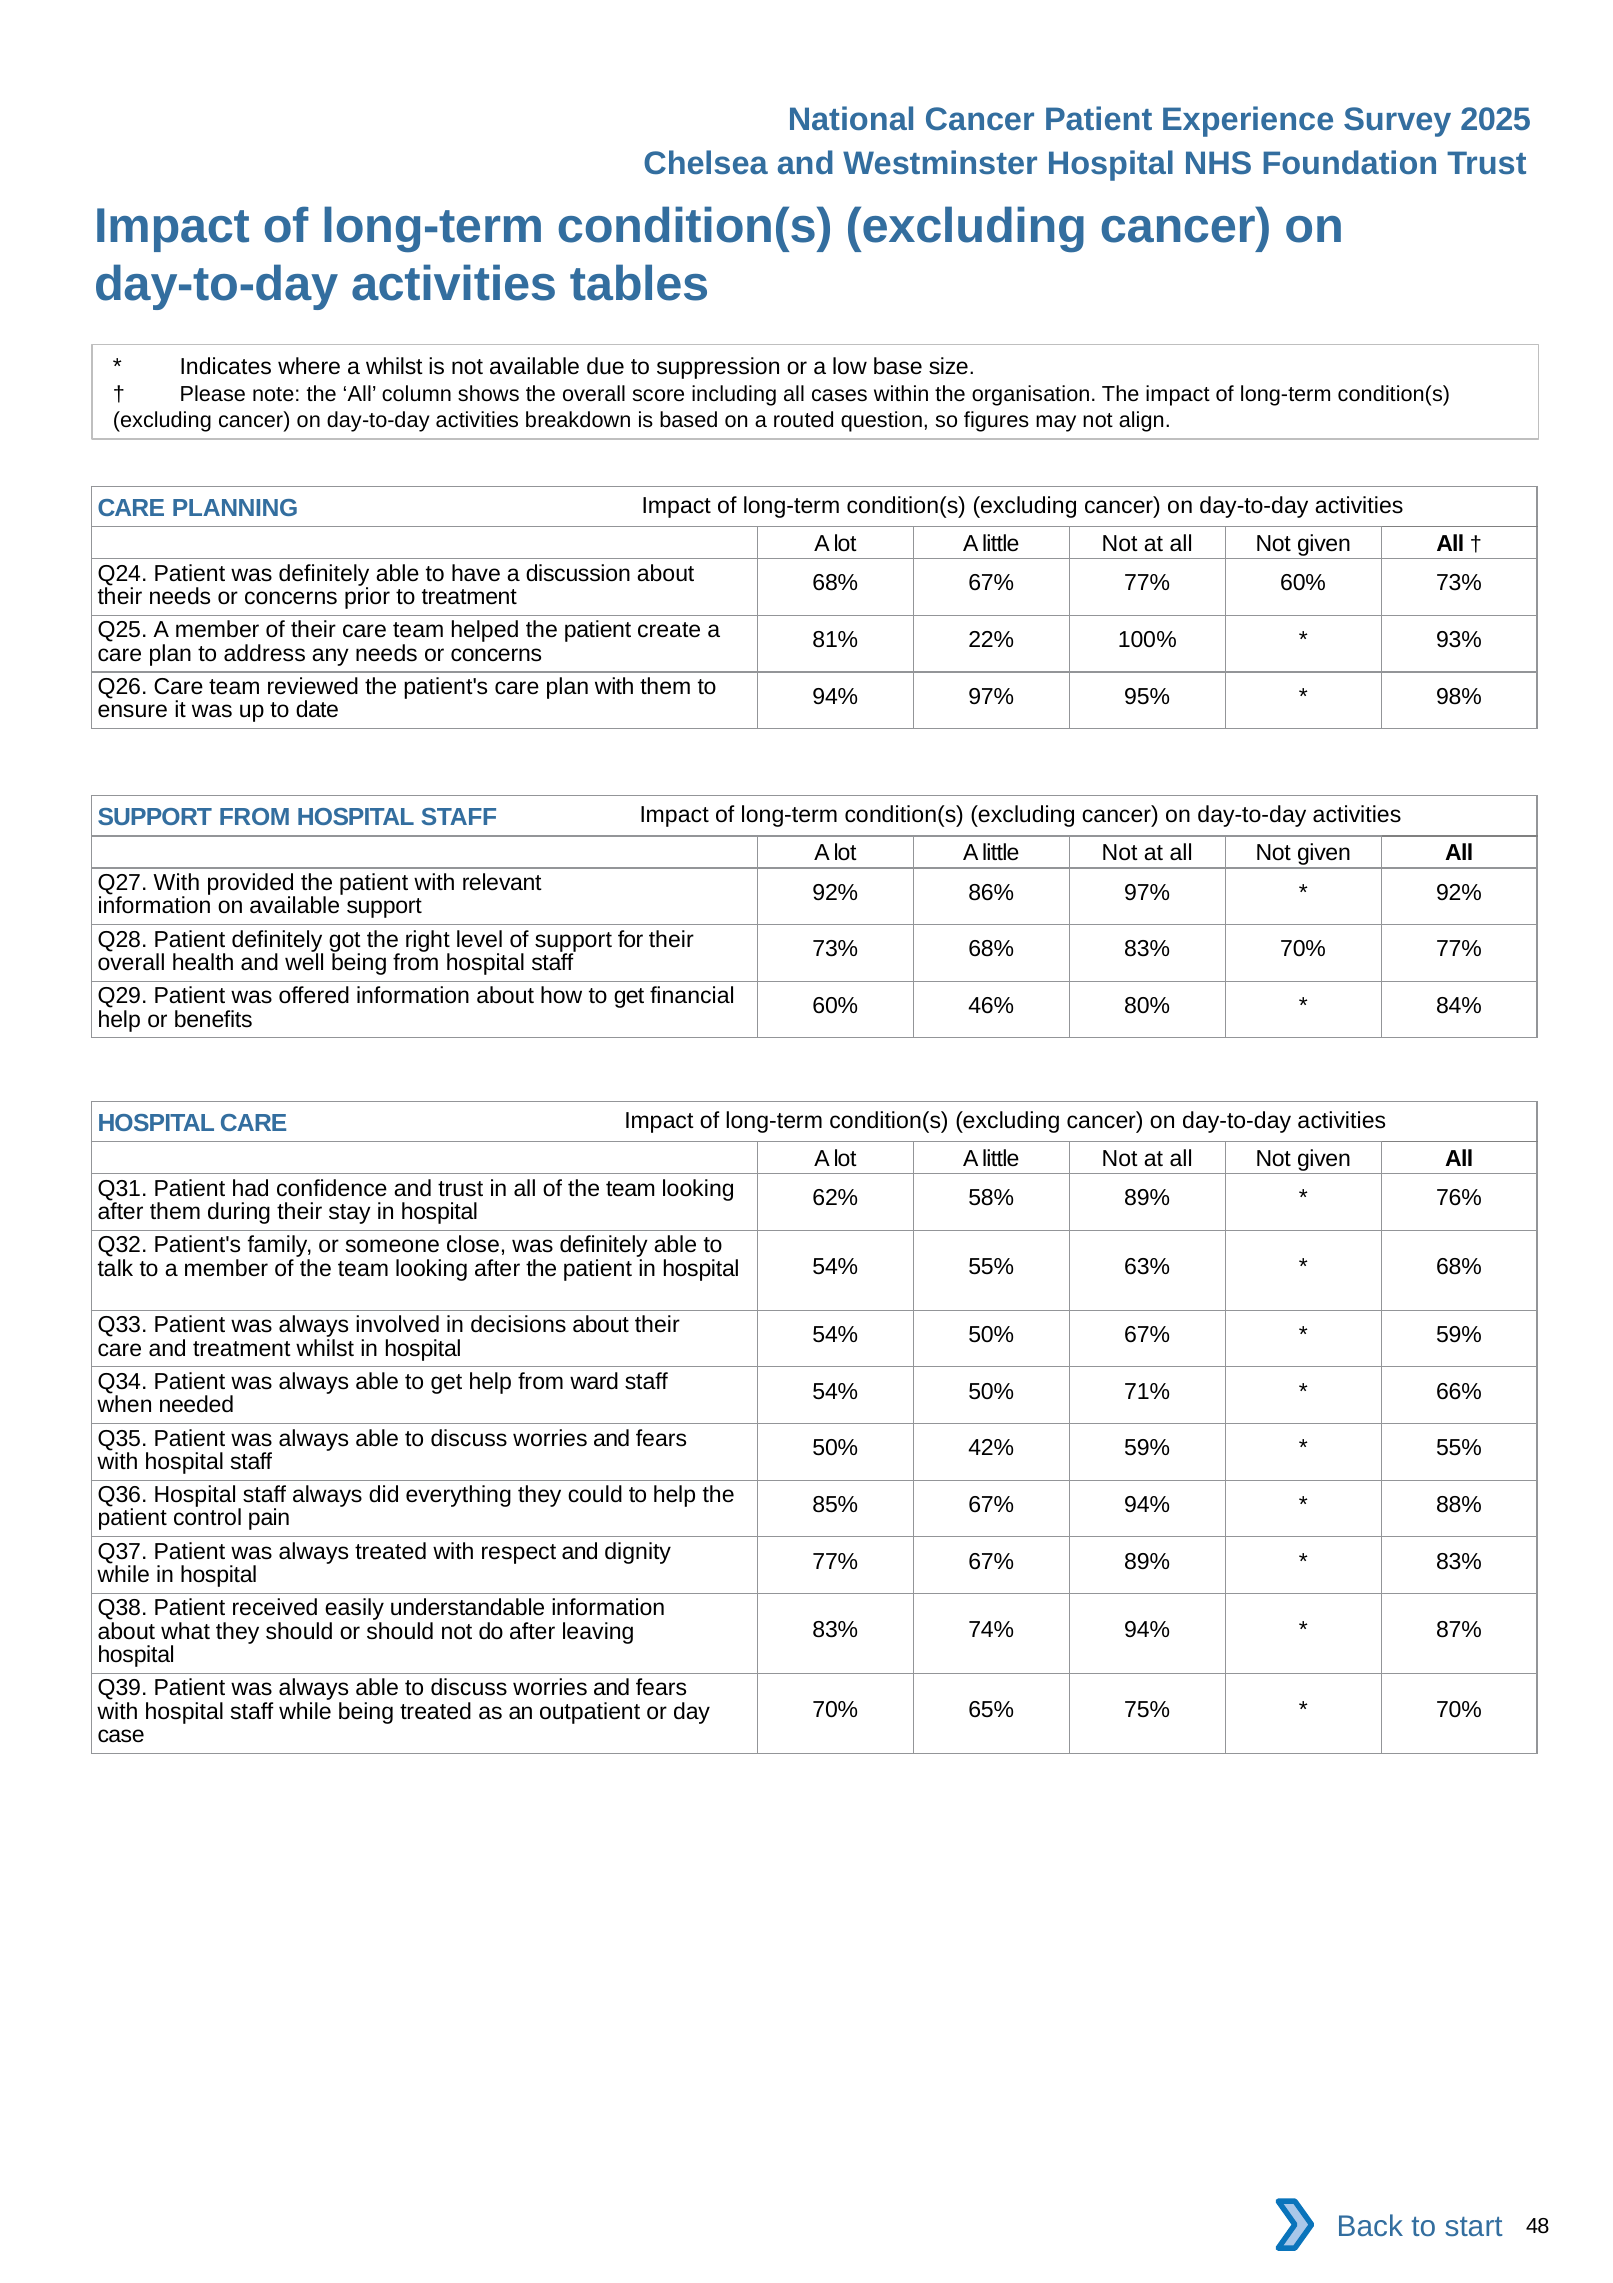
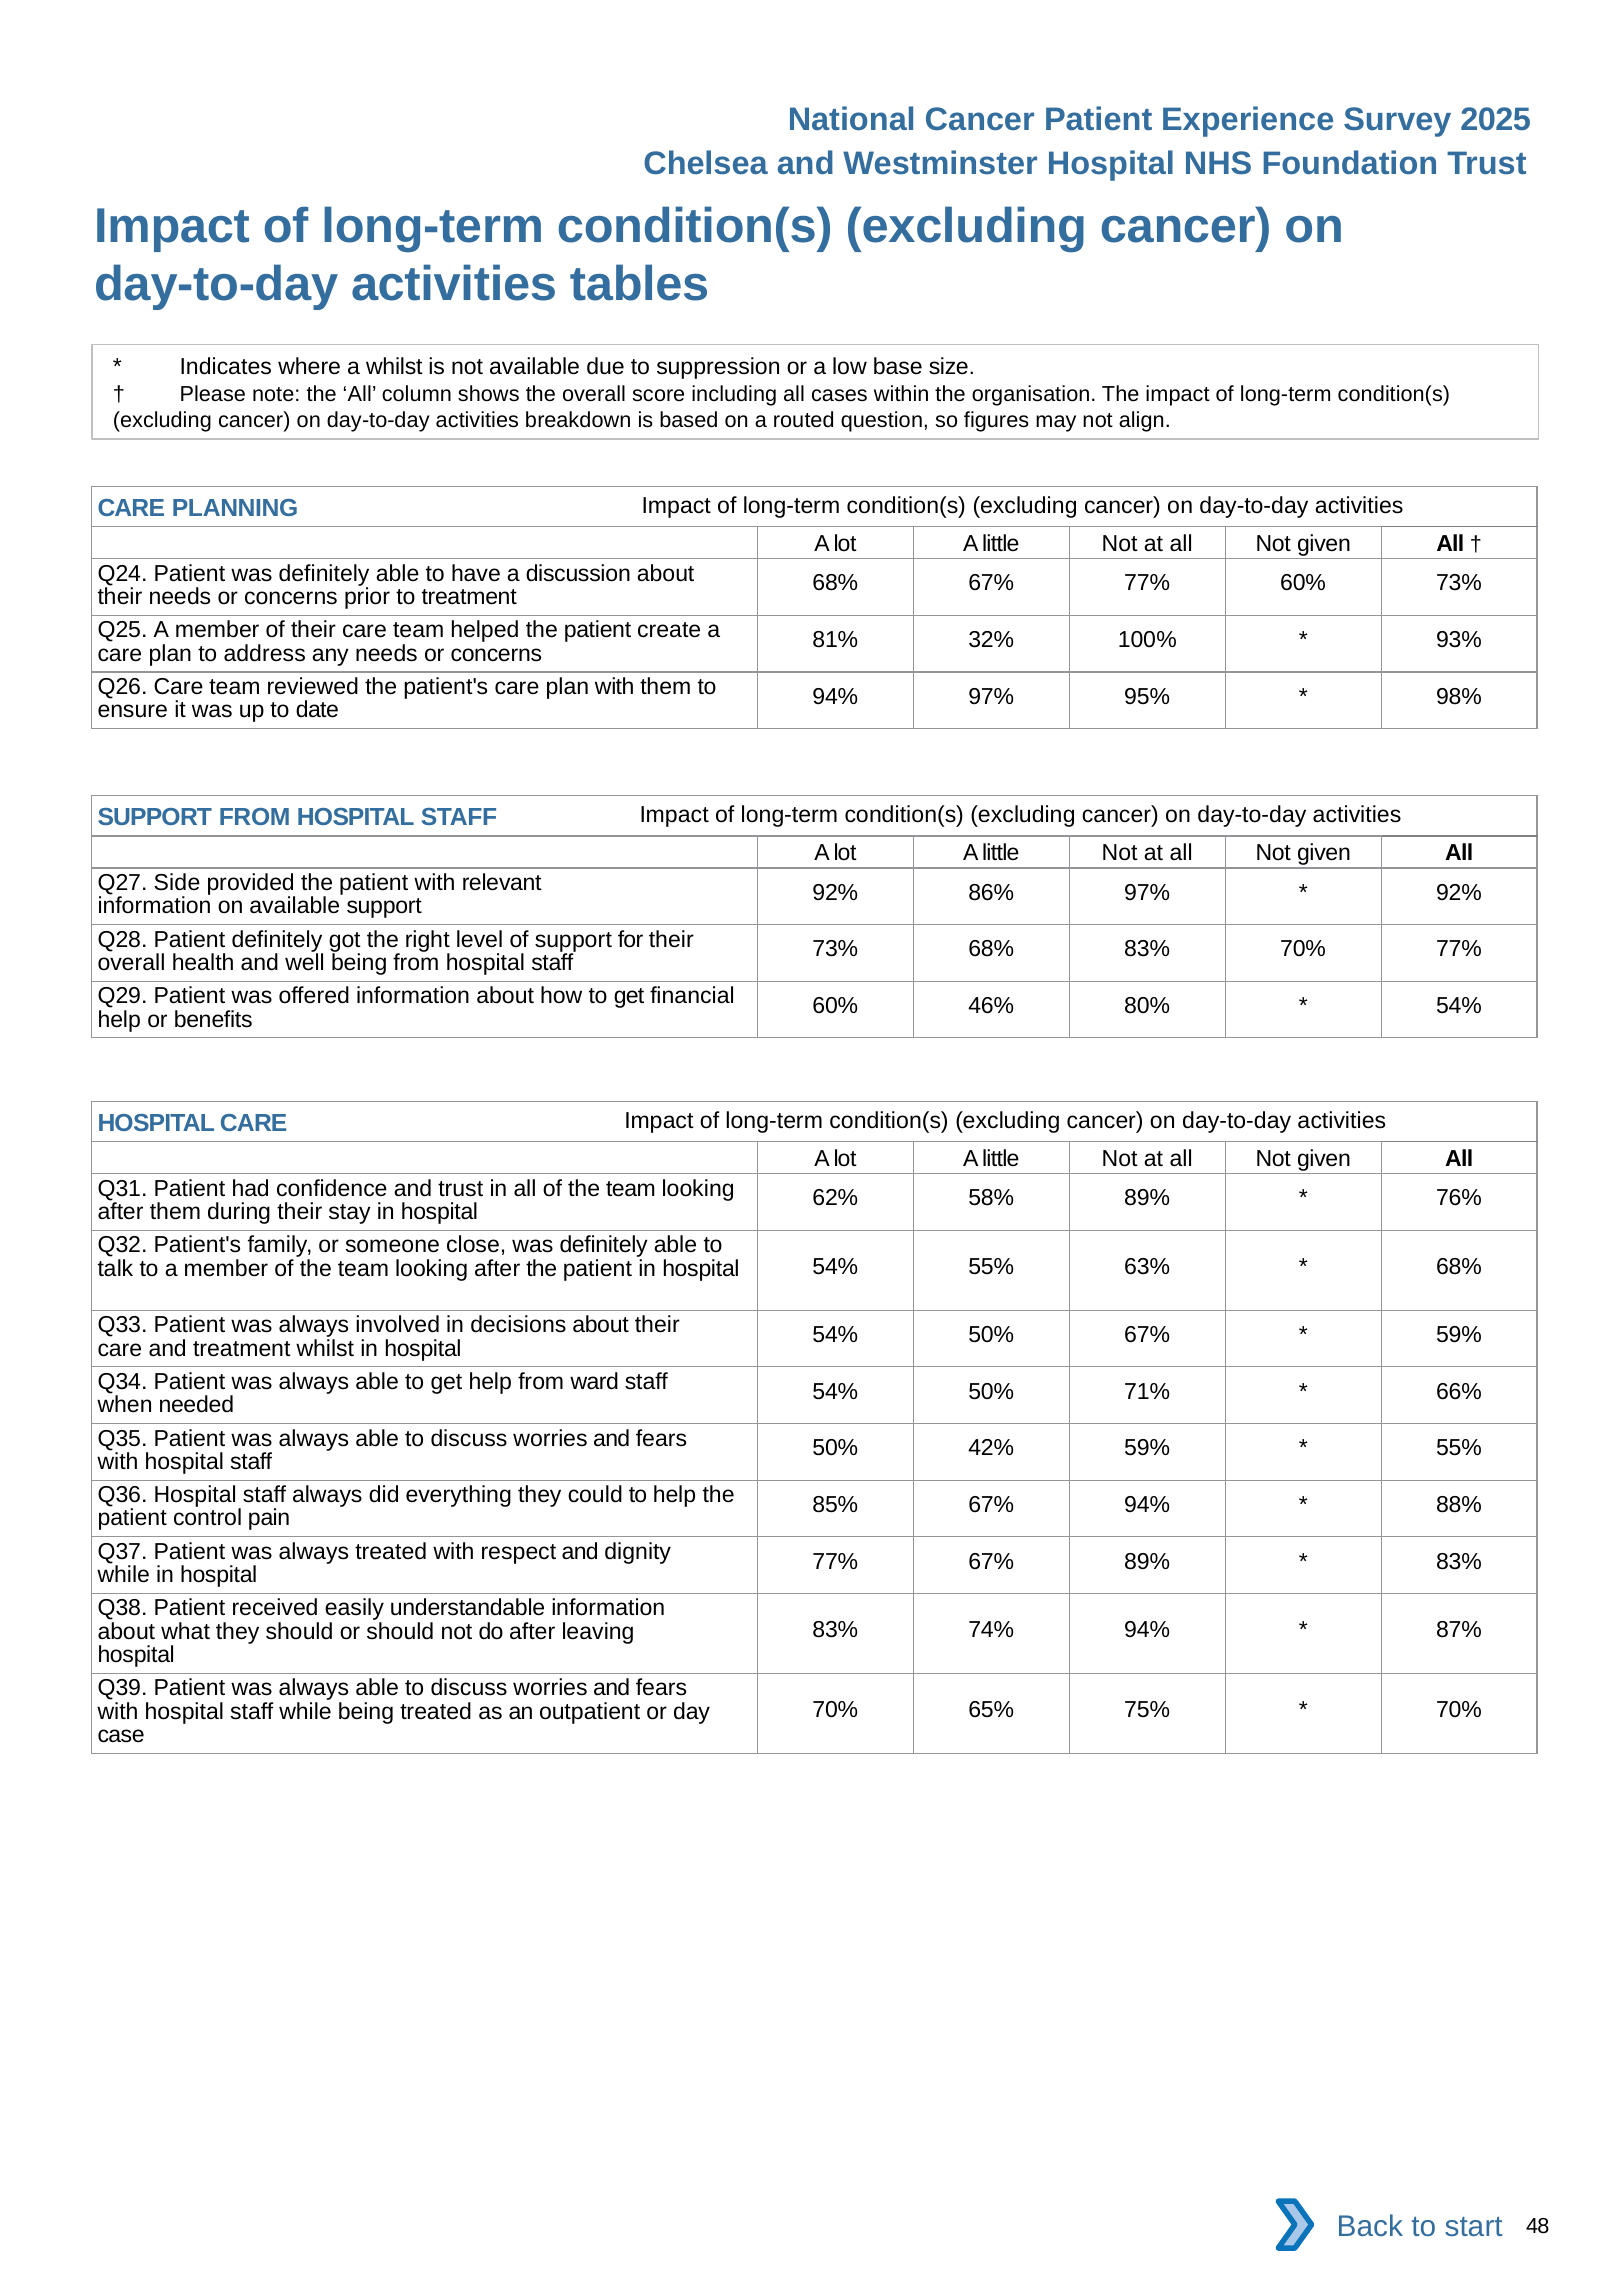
22%: 22% -> 32% (991, 640)
Q27 With: With -> Side (177, 883)
84%: 84% -> 54% (1459, 1006)
